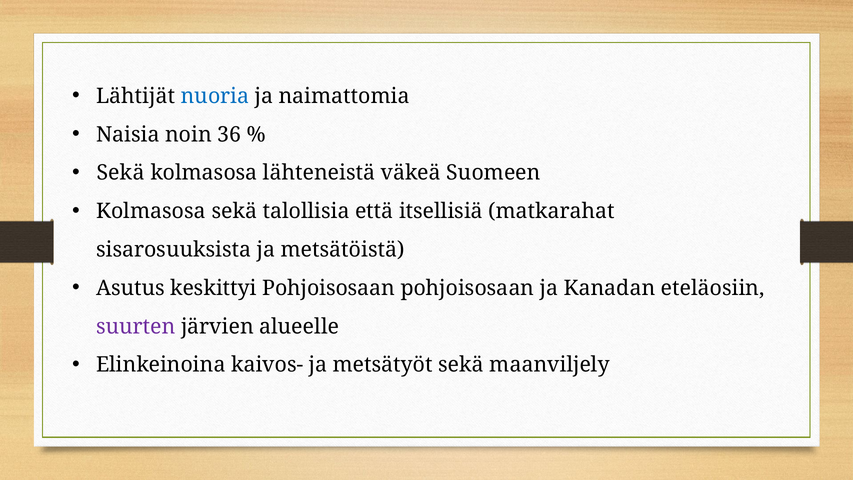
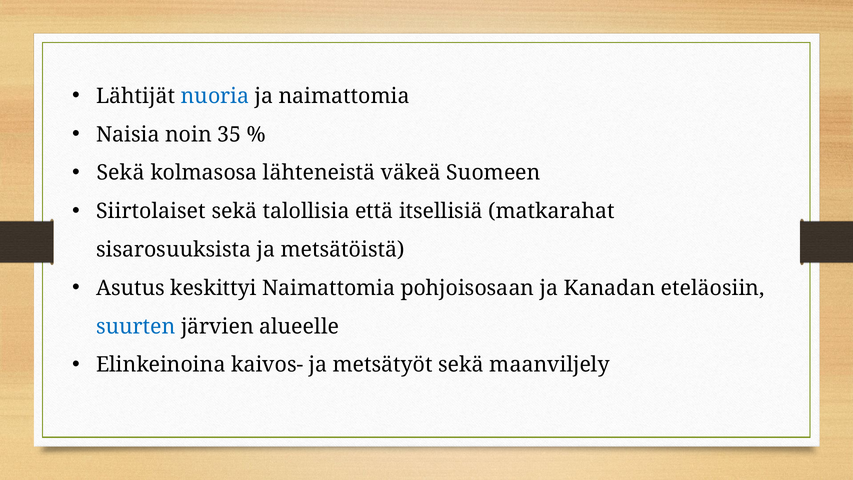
36: 36 -> 35 (229, 134)
Kolmasosa: Kolmasosa -> Siirtolaiset (151, 211)
keskittyi Pohjoisosaan: Pohjoisosaan -> Naimattomia (329, 288)
suurten colour: purple -> blue (136, 326)
